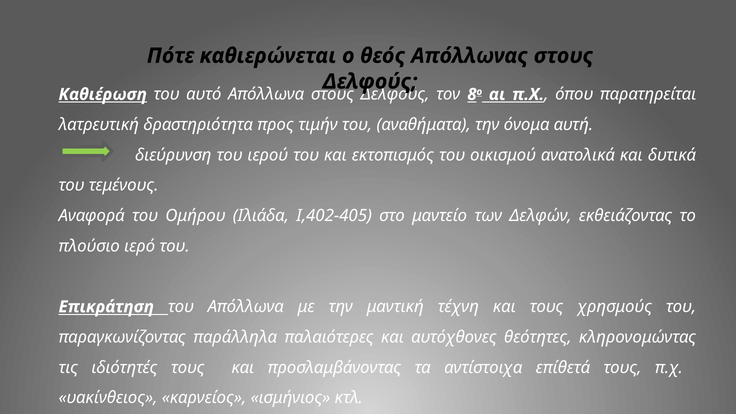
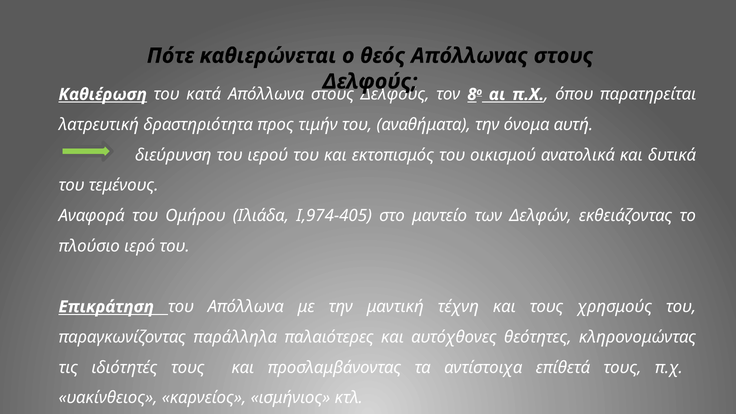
αυτό: αυτό -> κατά (204, 94)
Ι,402-405: Ι,402-405 -> Ι,974-405 (334, 216)
